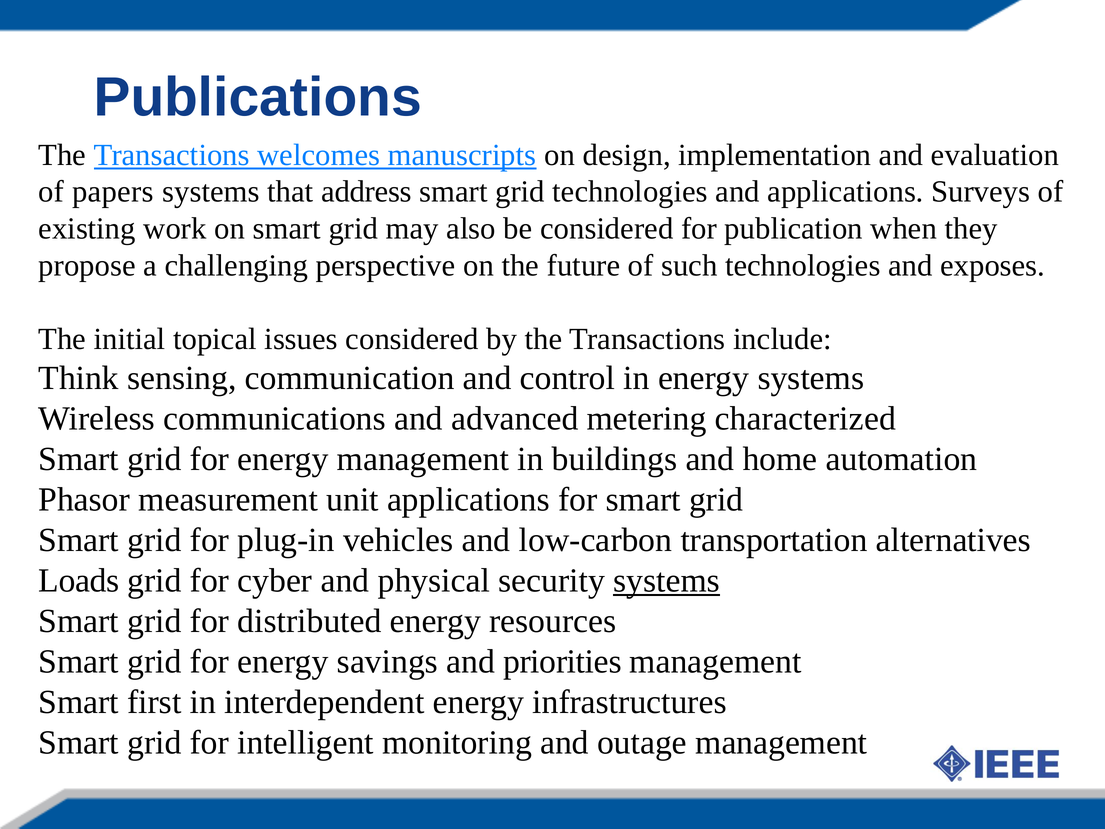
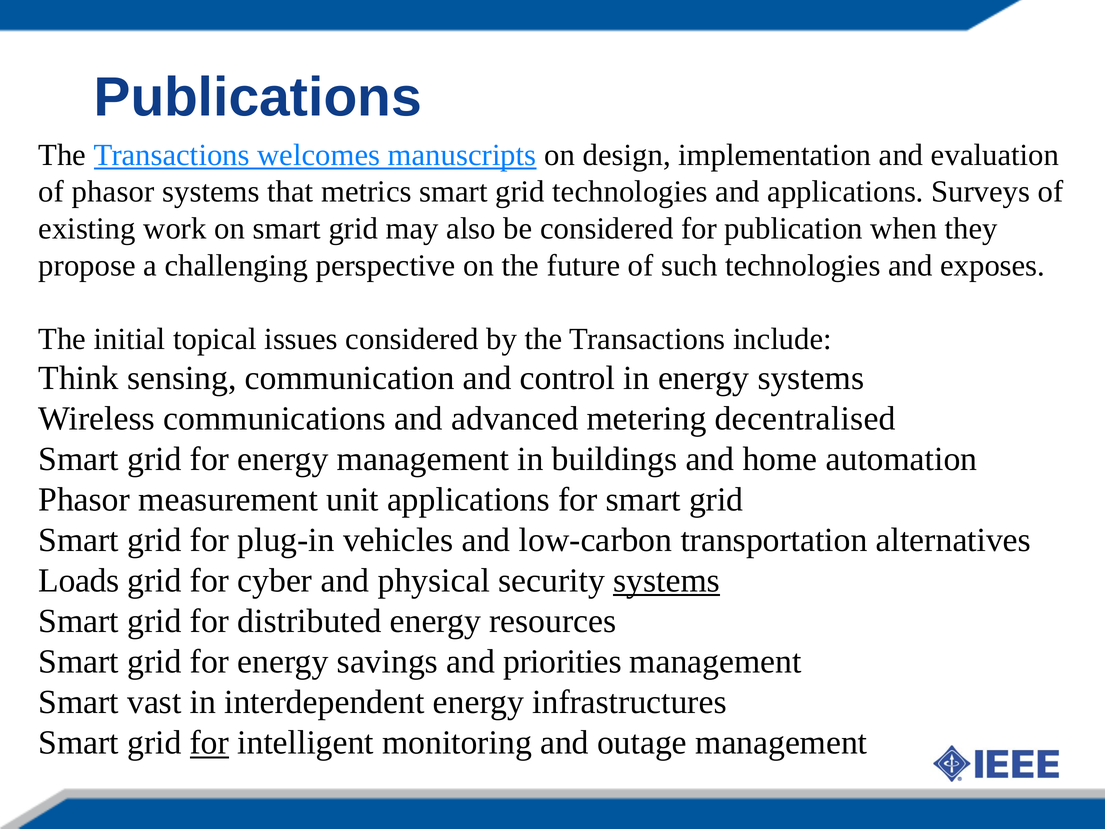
of papers: papers -> phasor (113, 192)
address: address -> metrics (366, 192)
characterized: characterized -> decentralised (805, 419)
first: first -> vast (154, 702)
for underline: none -> present (209, 743)
